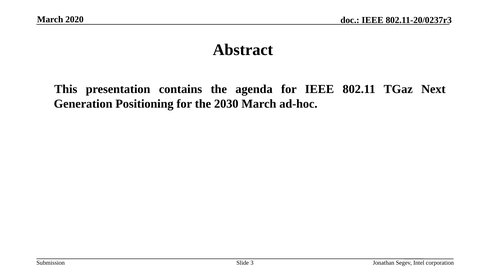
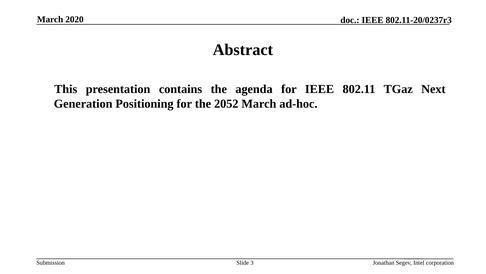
2030: 2030 -> 2052 (226, 104)
